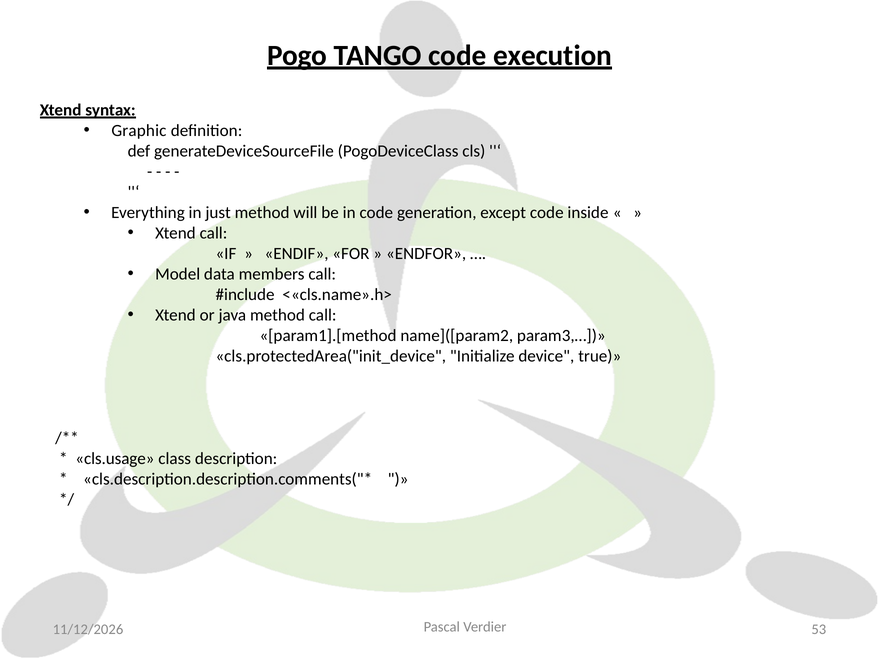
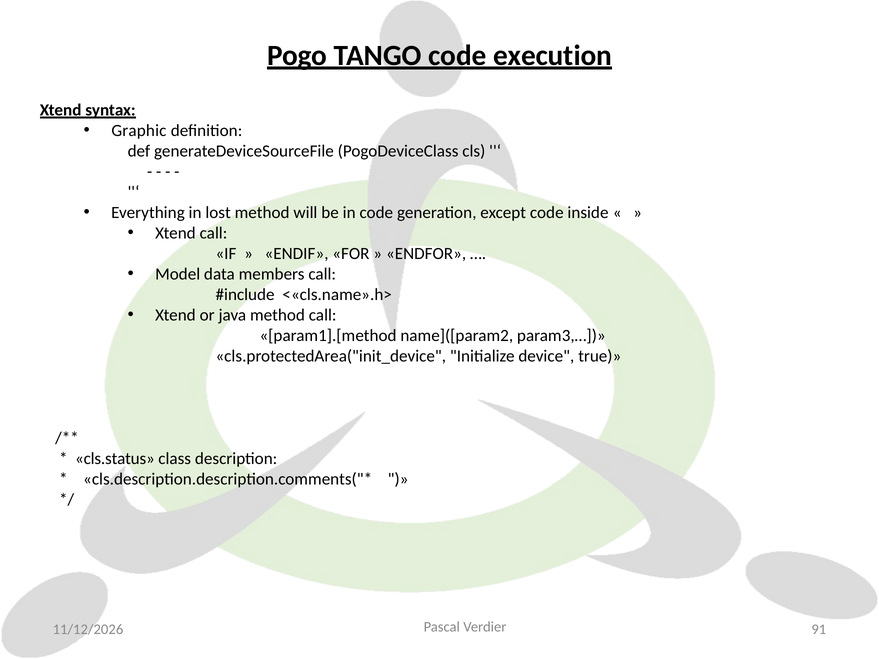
just: just -> lost (218, 213)
cls.usage: cls.usage -> cls.status (115, 459)
53: 53 -> 91 (819, 629)
